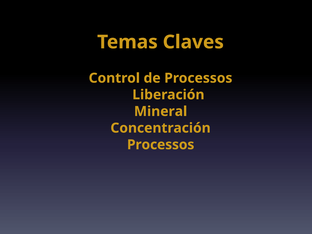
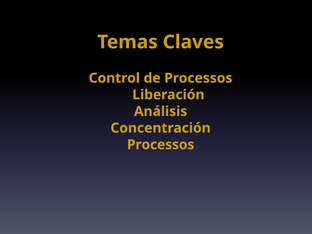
Mineral: Mineral -> Análisis (161, 111)
